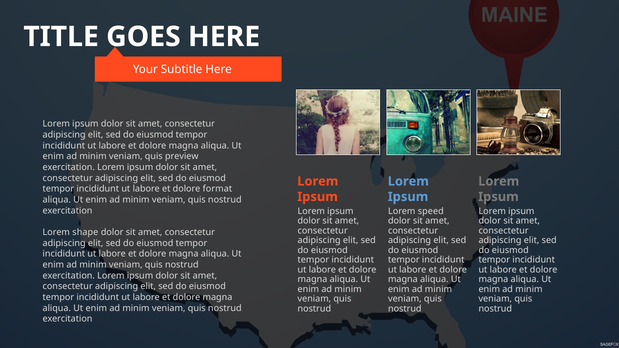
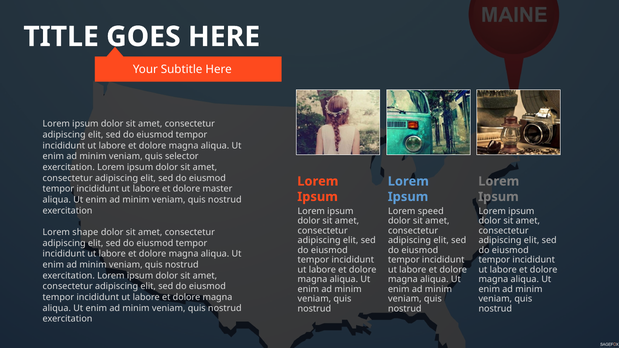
preview: preview -> selector (182, 157)
format: format -> master (217, 189)
